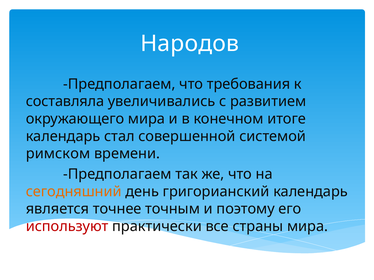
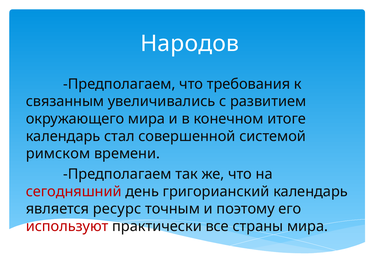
составляла: составляла -> связанным (65, 102)
сегодняшний colour: orange -> red (74, 192)
точнее: точнее -> ресурс (117, 209)
